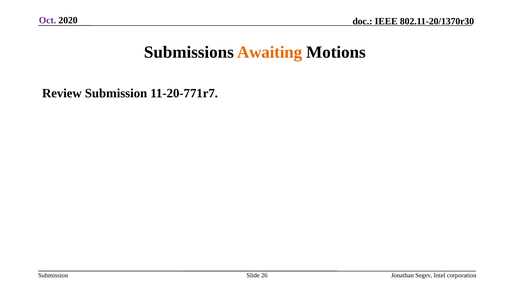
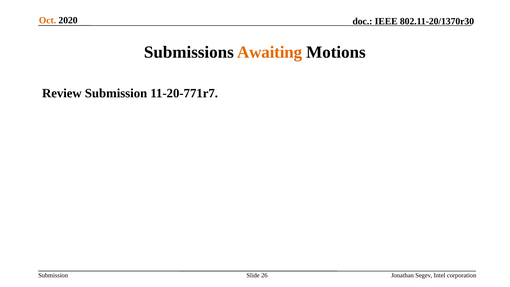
Oct colour: purple -> orange (47, 20)
